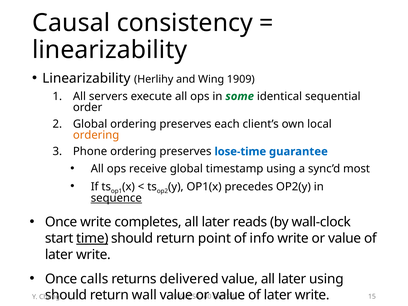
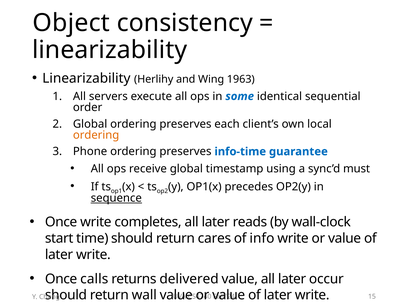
Causal: Causal -> Object (71, 23)
1909: 1909 -> 1963 (241, 79)
some colour: green -> blue (240, 96)
lose-time: lose-time -> info-time (240, 152)
most: most -> must (357, 169)
time underline: present -> none (92, 238)
point: point -> cares (214, 238)
later using: using -> occur (326, 279)
